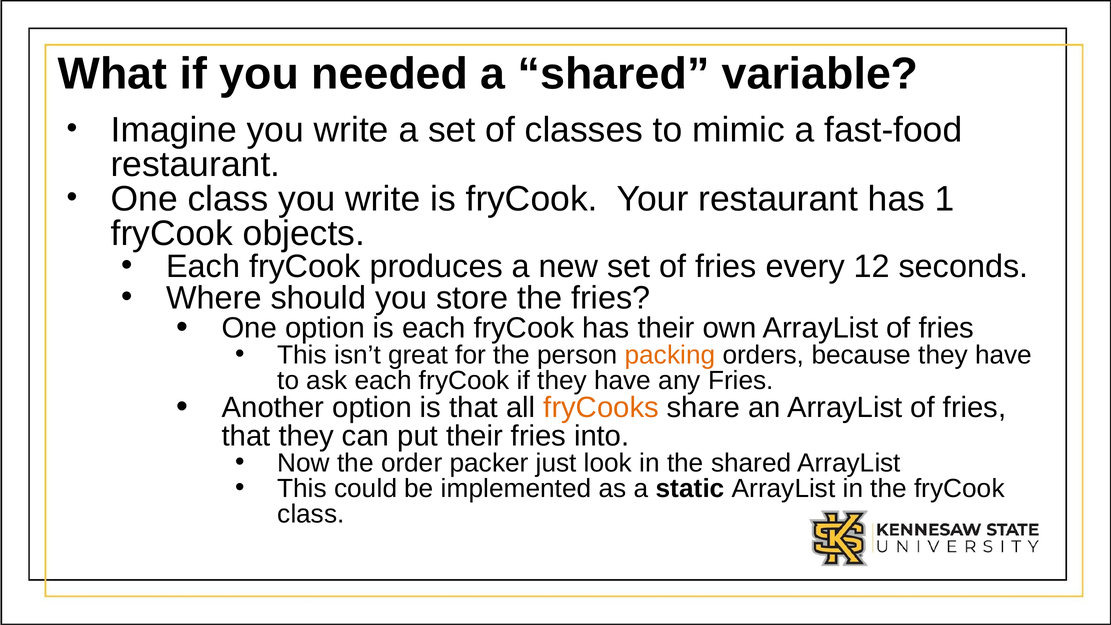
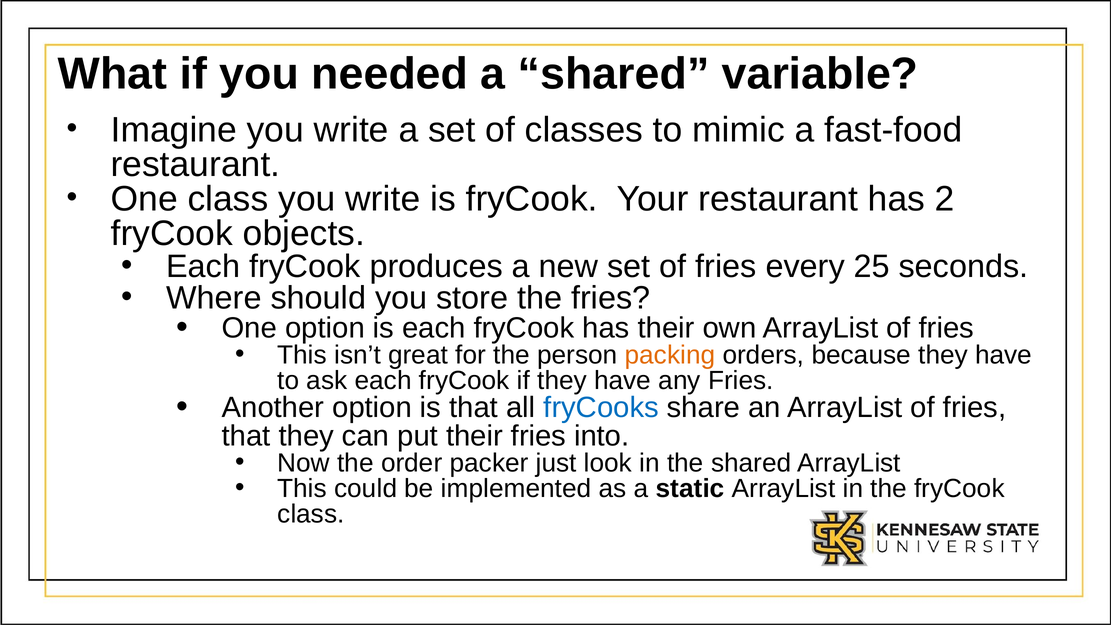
1: 1 -> 2 (945, 199)
12: 12 -> 25 (872, 266)
fryCooks colour: orange -> blue (601, 407)
